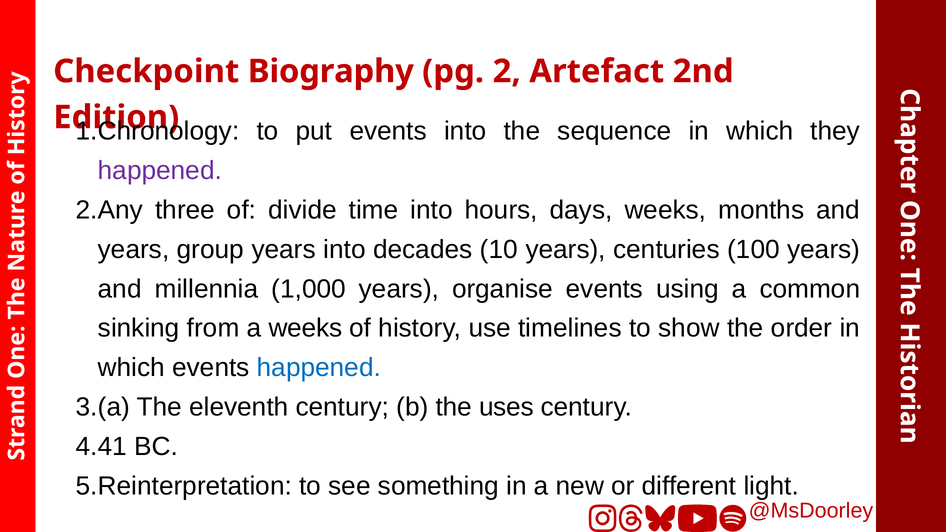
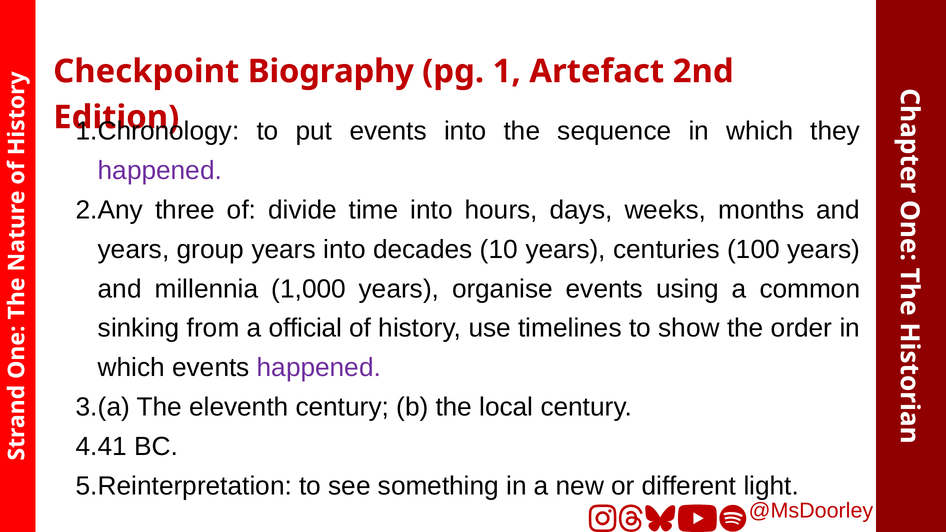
2: 2 -> 1 (507, 71)
a weeks: weeks -> official (305, 328)
happened colour: blue -> purple (319, 368)
uses: uses -> local (506, 407)
